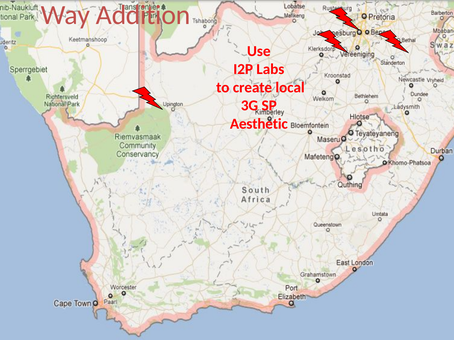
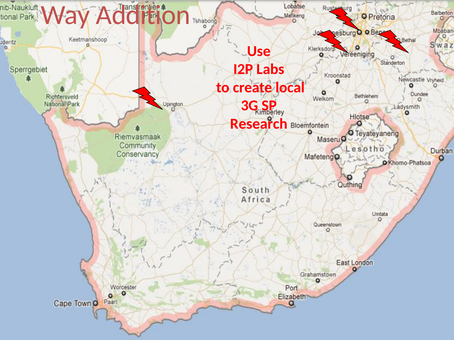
Aesthetic: Aesthetic -> Research (259, 124)
